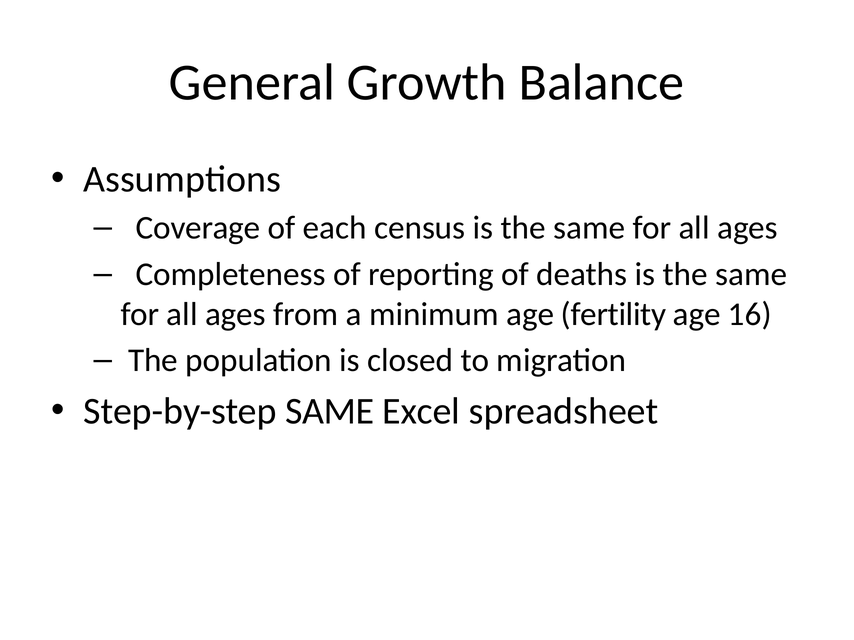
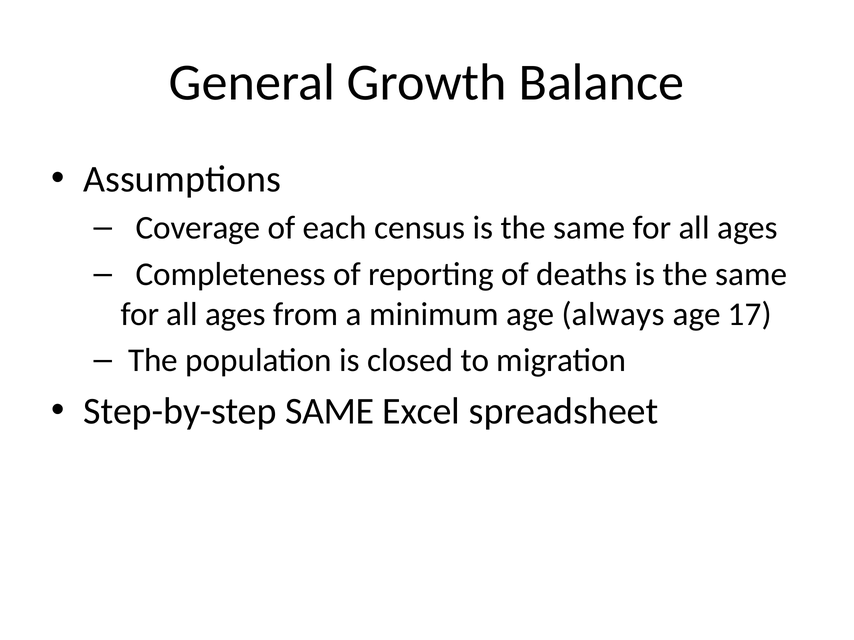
fertility: fertility -> always (613, 314)
16: 16 -> 17 (750, 314)
